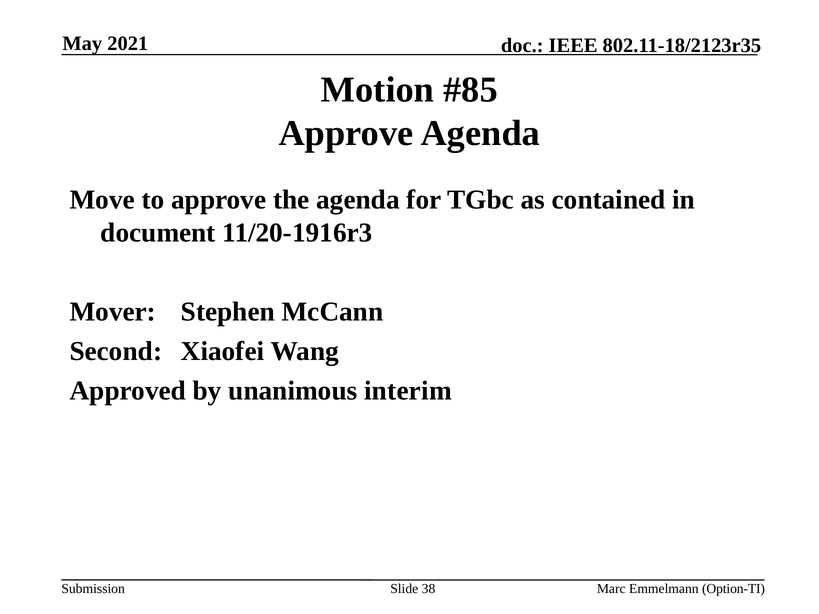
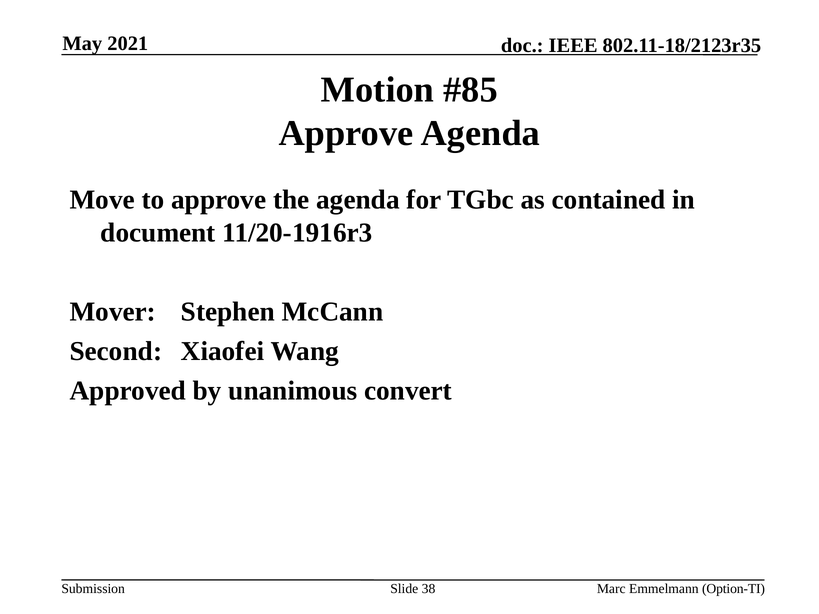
interim: interim -> convert (408, 391)
